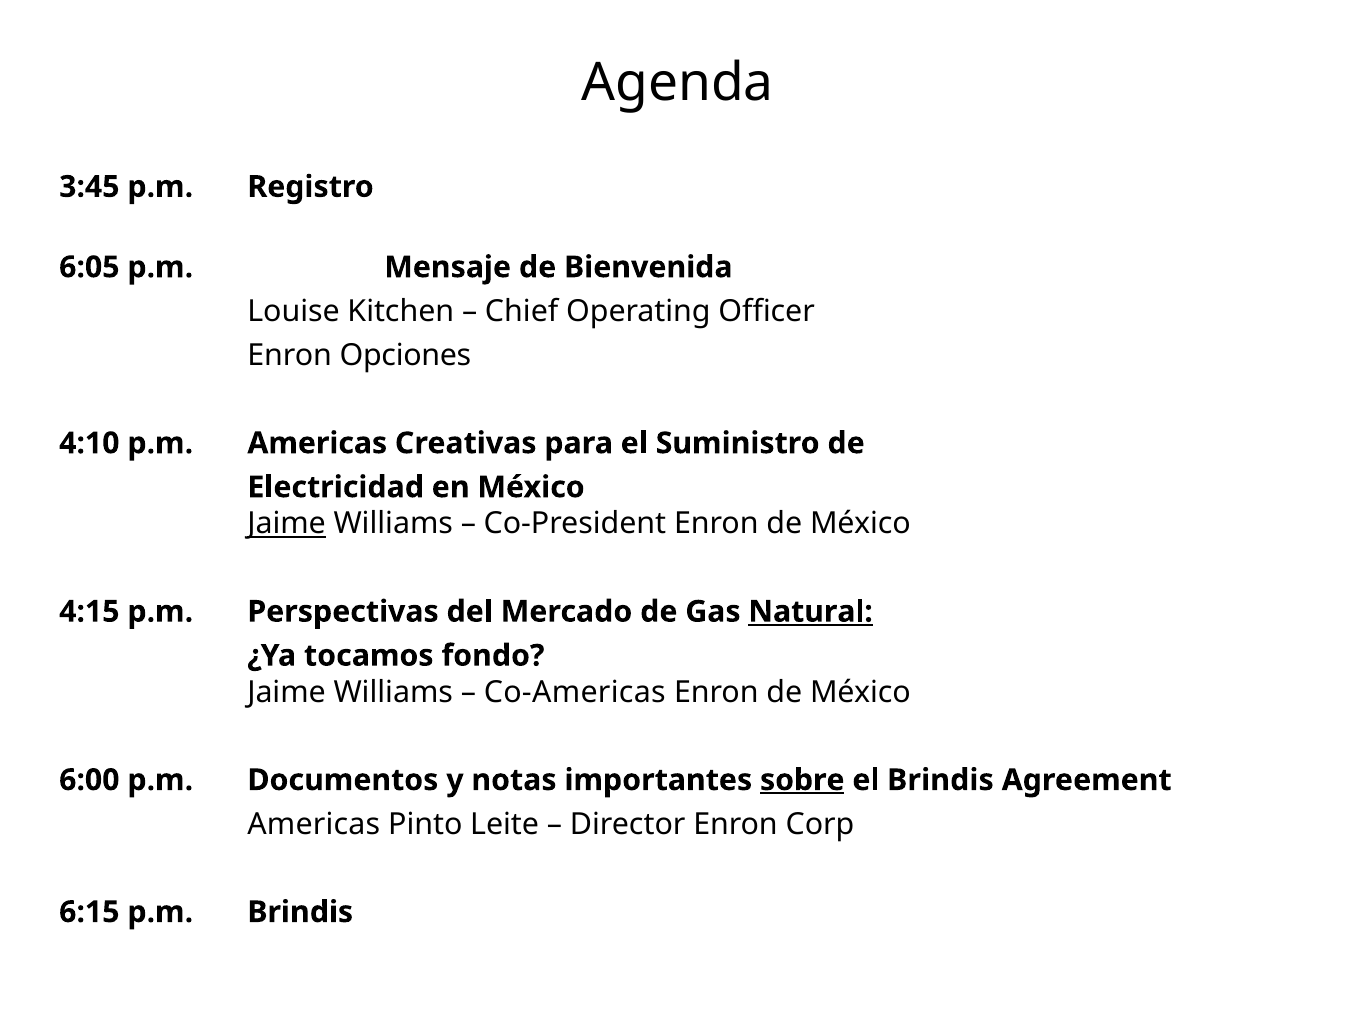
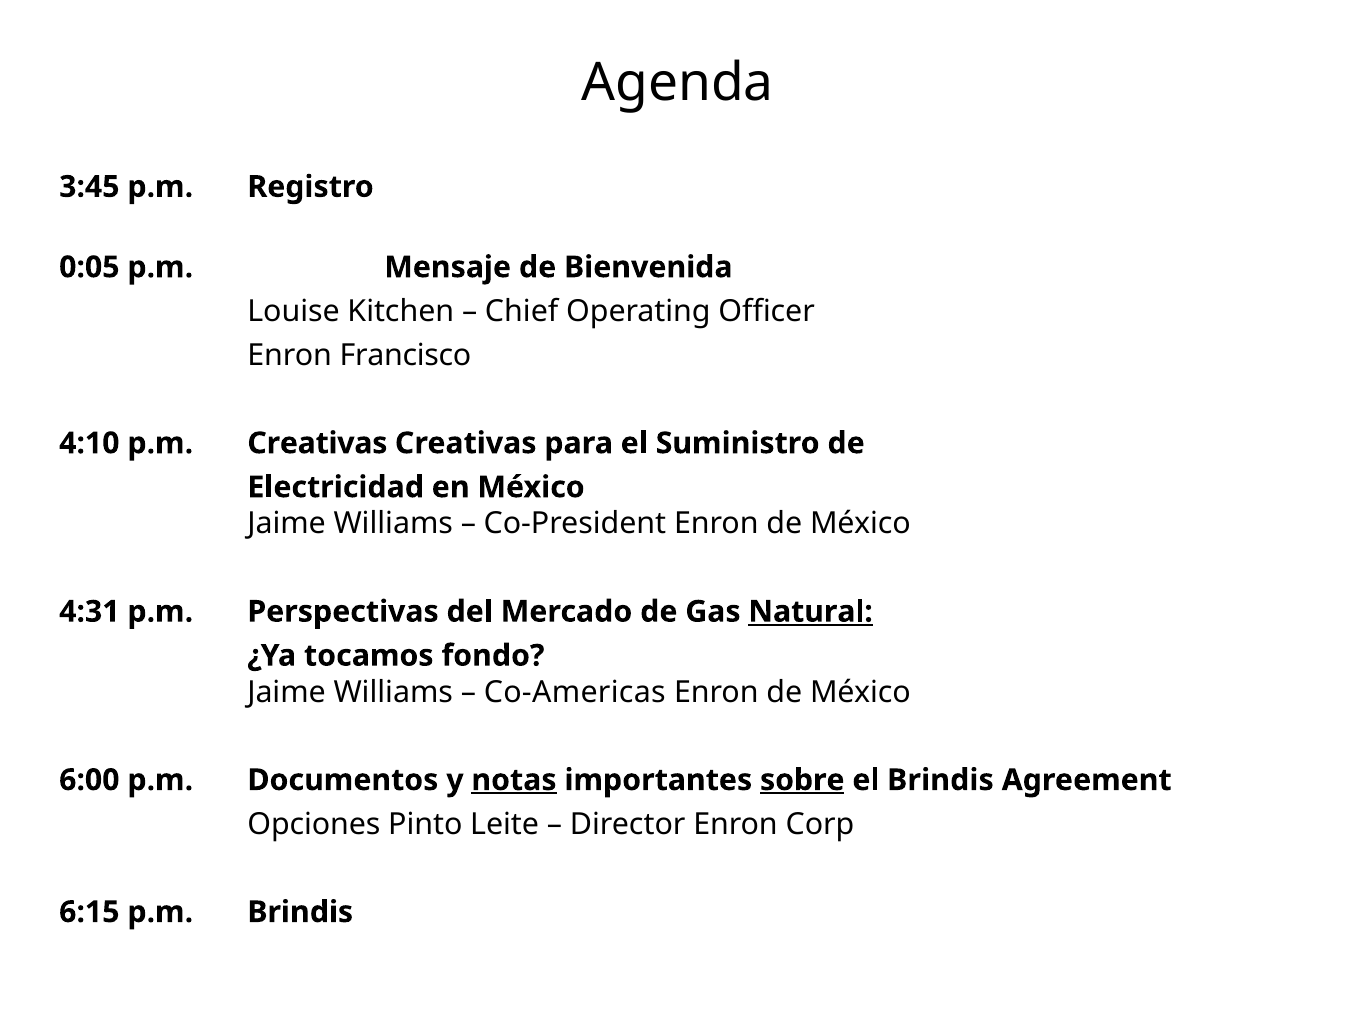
6:05: 6:05 -> 0:05 (89, 267)
Opciones: Opciones -> Francisco (405, 356)
p.m Americas: Americas -> Creativas (317, 444)
Jaime underline: present -> none (287, 524)
4:15: 4:15 -> 4:31 (89, 612)
notas underline: none -> present (514, 781)
Americas: Americas -> Opciones (314, 825)
